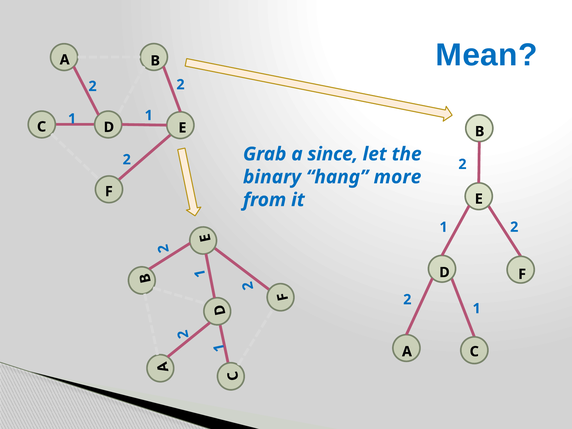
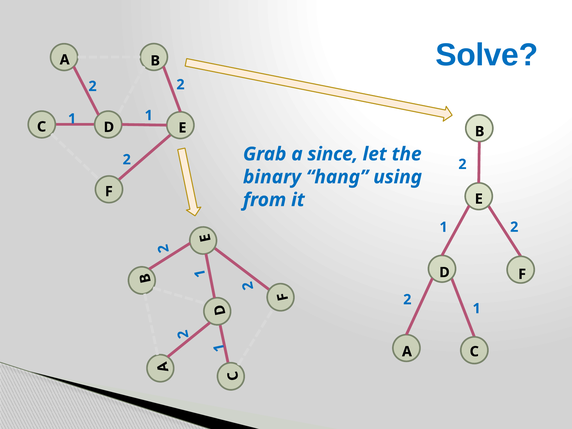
Mean: Mean -> Solve (487, 55)
more: more -> using (398, 177)
